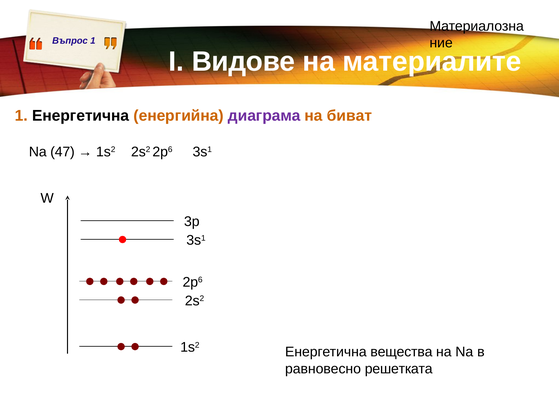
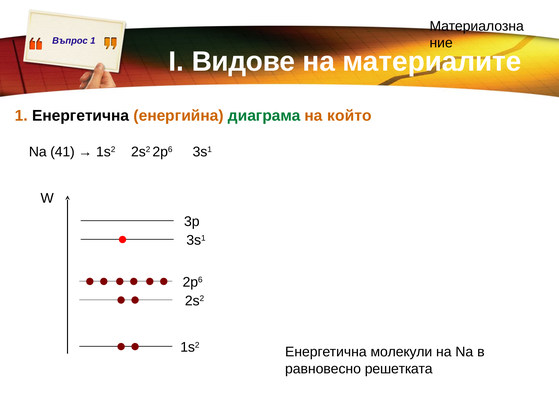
диаграма colour: purple -> green (264, 116)
биват: биват -> който (350, 116)
47: 47 -> 41 (63, 152)
вещества: вещества -> молекули (401, 352)
